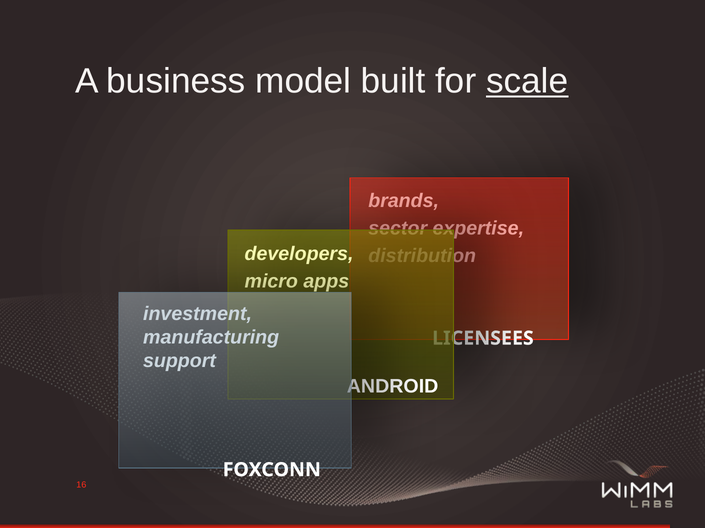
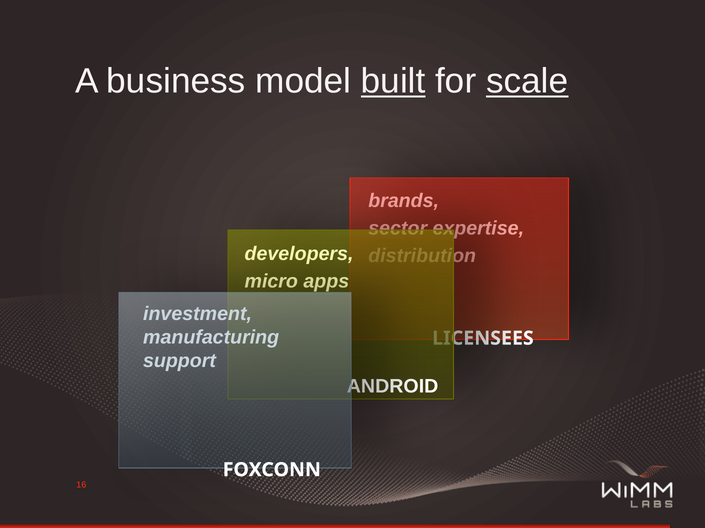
built underline: none -> present (393, 81)
